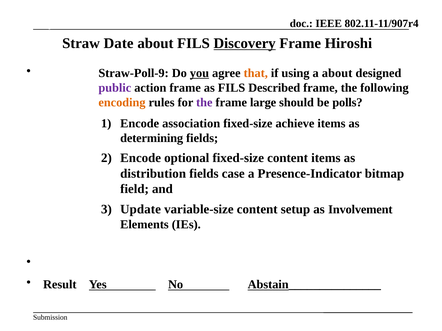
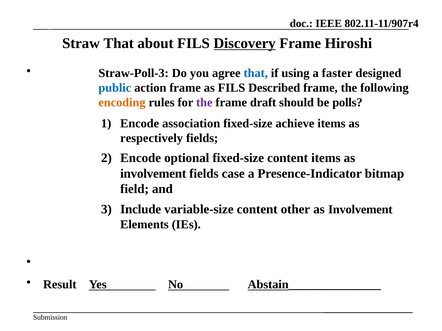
Straw Date: Date -> That (119, 43)
Straw-Poll-9: Straw-Poll-9 -> Straw-Poll-3 (134, 73)
you underline: present -> none (199, 73)
that colour: orange -> blue (256, 73)
a about: about -> faster (337, 73)
public colour: purple -> blue (115, 88)
large: large -> draft (263, 103)
determining: determining -> respectively (152, 138)
distribution: distribution -> involvement (153, 174)
Update: Update -> Include (141, 210)
setup: setup -> other (295, 210)
